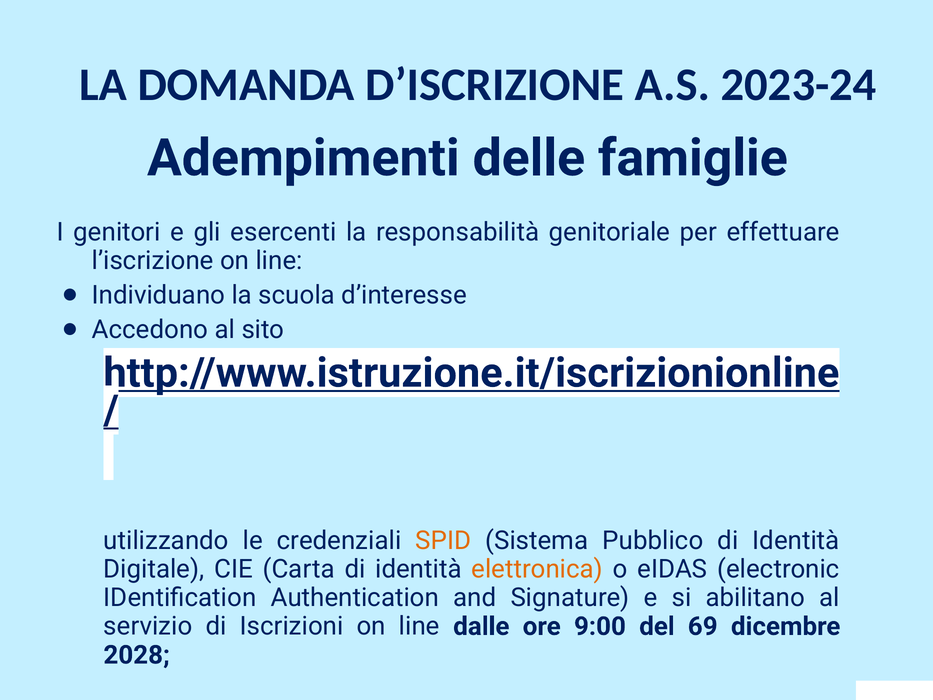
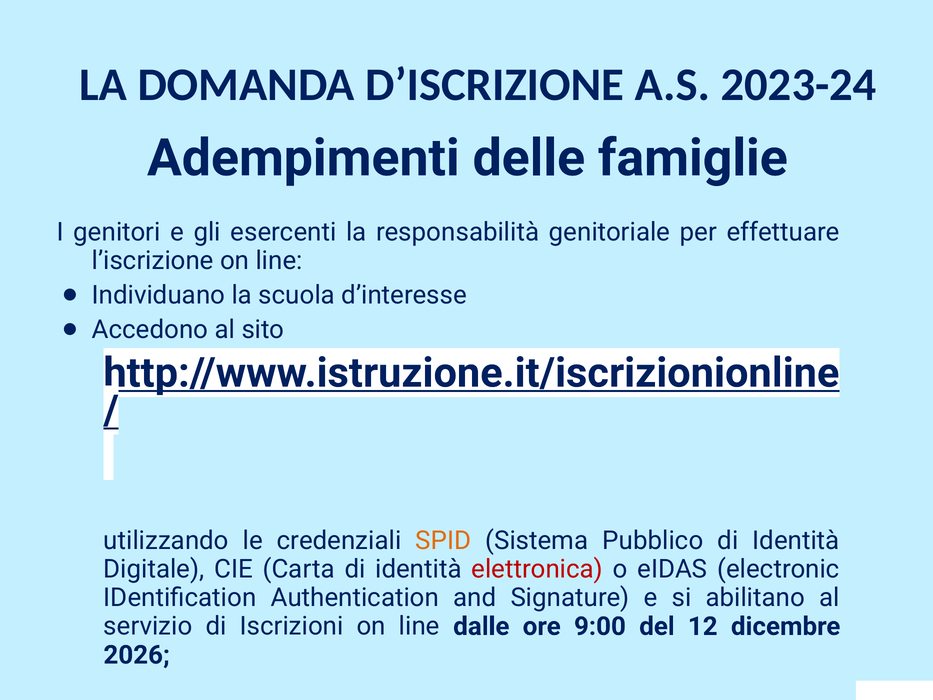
elettronica colour: orange -> red (537, 569)
69: 69 -> 12 (703, 626)
2028: 2028 -> 2026 (137, 655)
